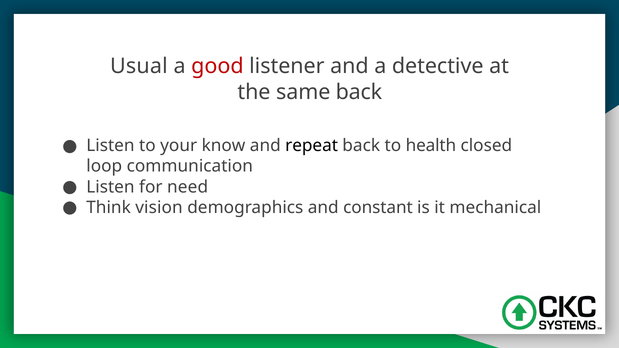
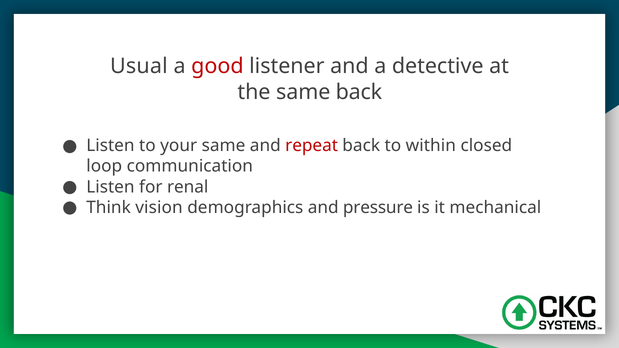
your know: know -> same (223, 146)
repeat colour: black -> red (312, 146)
health: health -> within (431, 146)
need: need -> renal (188, 187)
constant: constant -> pressure (378, 208)
